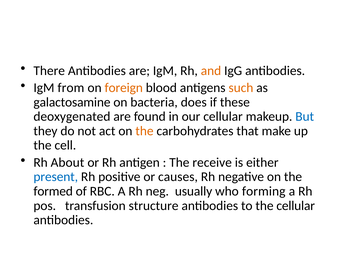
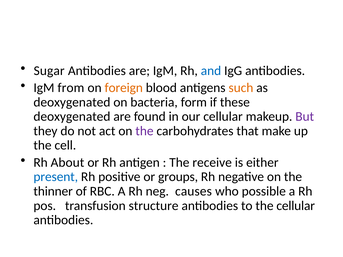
There: There -> Sugar (49, 71)
and colour: orange -> blue (211, 71)
galactosamine: galactosamine -> deoxygenated (72, 102)
does: does -> form (194, 102)
But colour: blue -> purple (305, 117)
the colour: orange -> purple (144, 131)
causes: causes -> groups (178, 177)
formed: formed -> thinner (53, 191)
usually: usually -> causes (193, 191)
forming: forming -> possible (264, 191)
